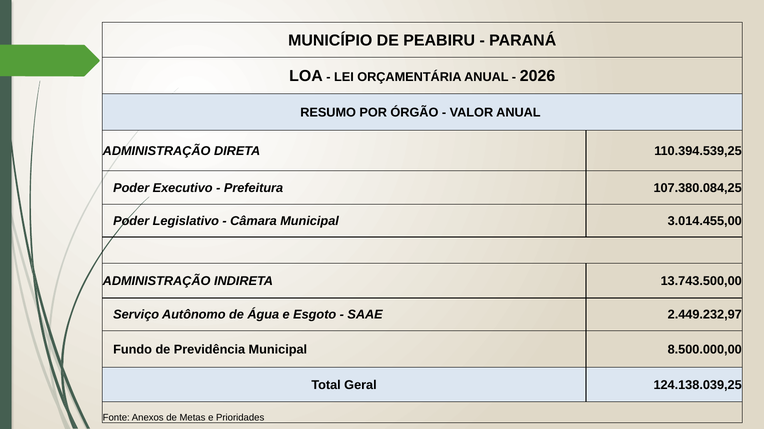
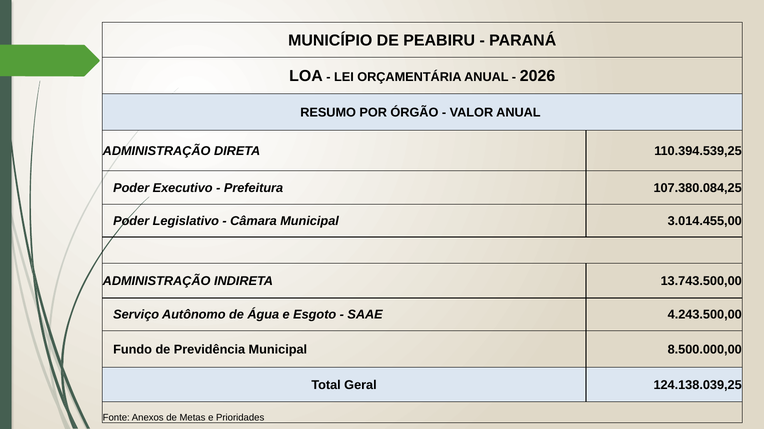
2.449.232,97: 2.449.232,97 -> 4.243.500,00 (705, 315)
